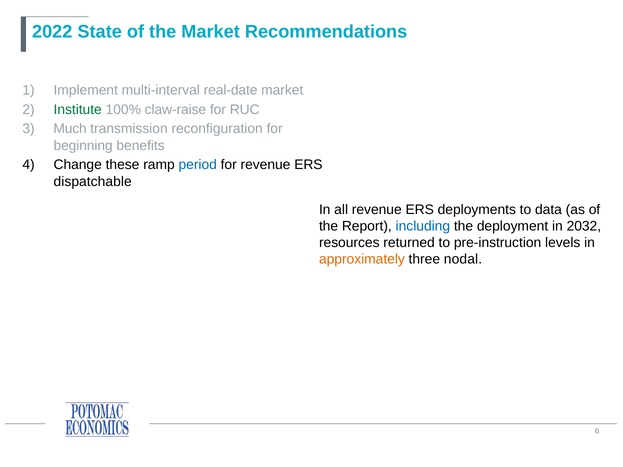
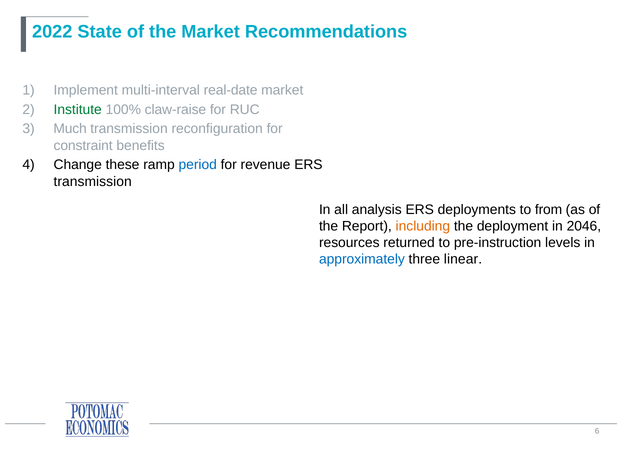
beginning: beginning -> constraint (83, 146)
dispatchable: dispatchable -> transmission (93, 182)
all revenue: revenue -> analysis (377, 210)
data: data -> from (549, 210)
including colour: blue -> orange (423, 226)
2032: 2032 -> 2046 (584, 226)
approximately colour: orange -> blue (362, 259)
nodal: nodal -> linear (463, 259)
